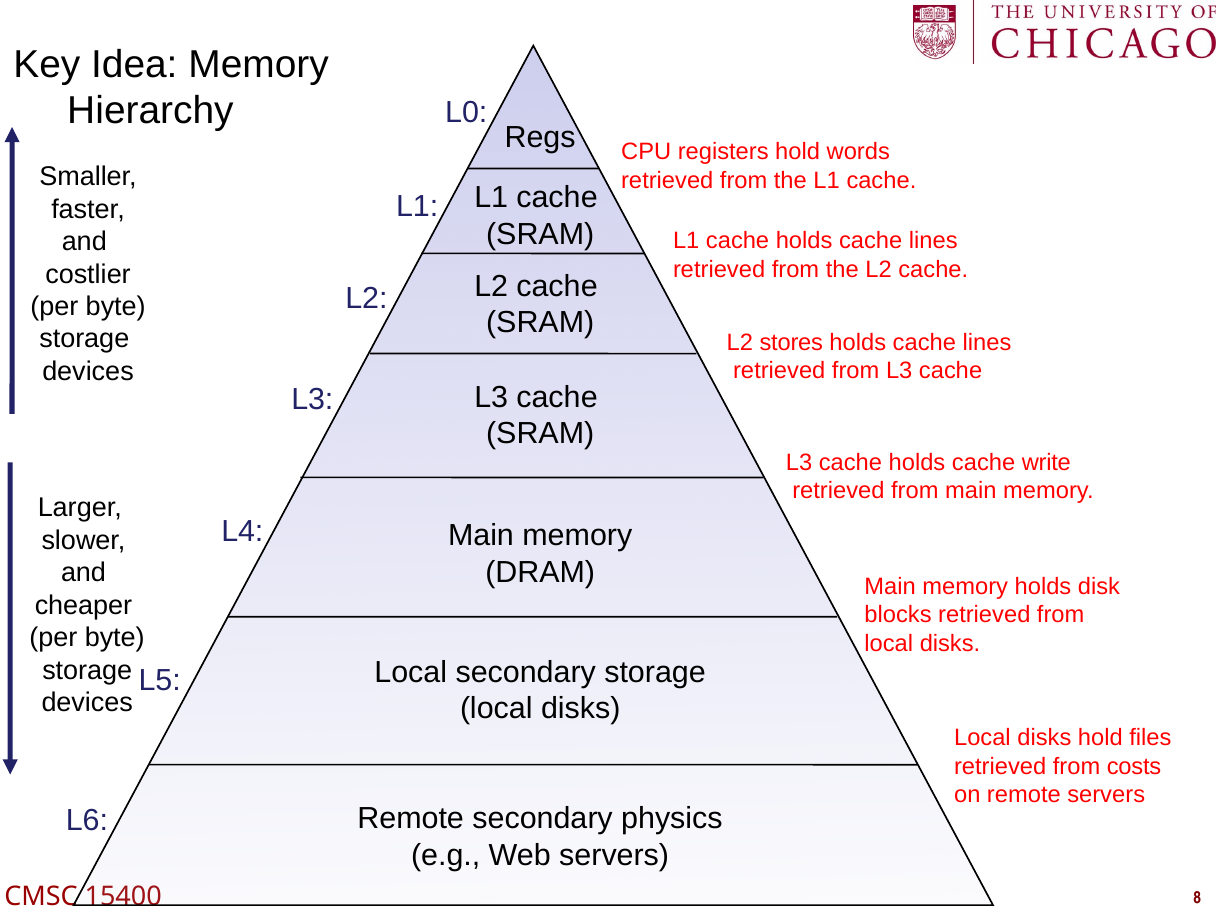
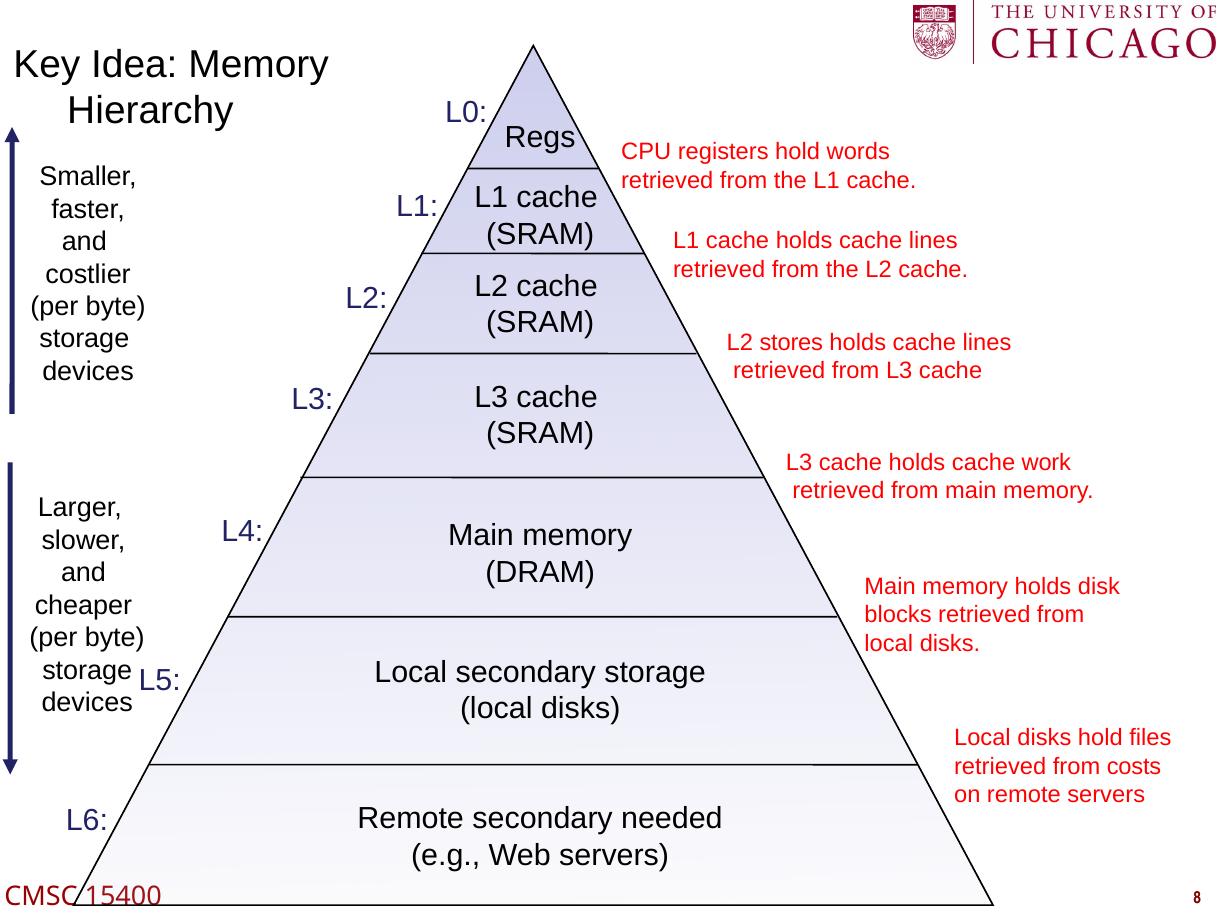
write: write -> work (1046, 463)
physics: physics -> needed (672, 819)
